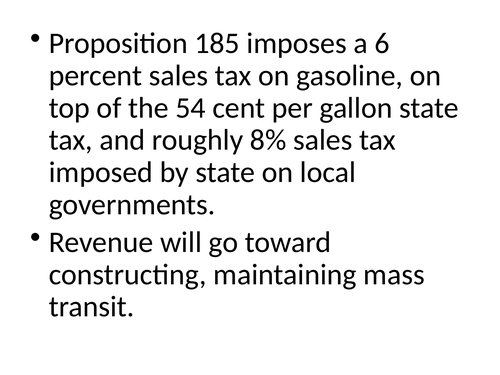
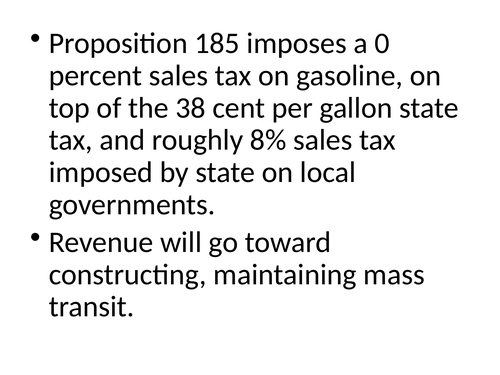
6: 6 -> 0 (382, 43)
54: 54 -> 38 (191, 108)
